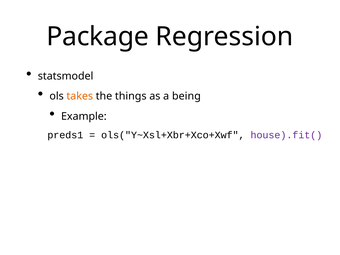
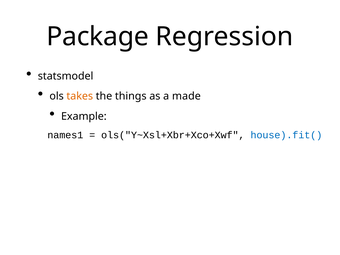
being: being -> made (186, 96)
preds1: preds1 -> names1 (65, 135)
house).fit( colour: purple -> blue (286, 135)
